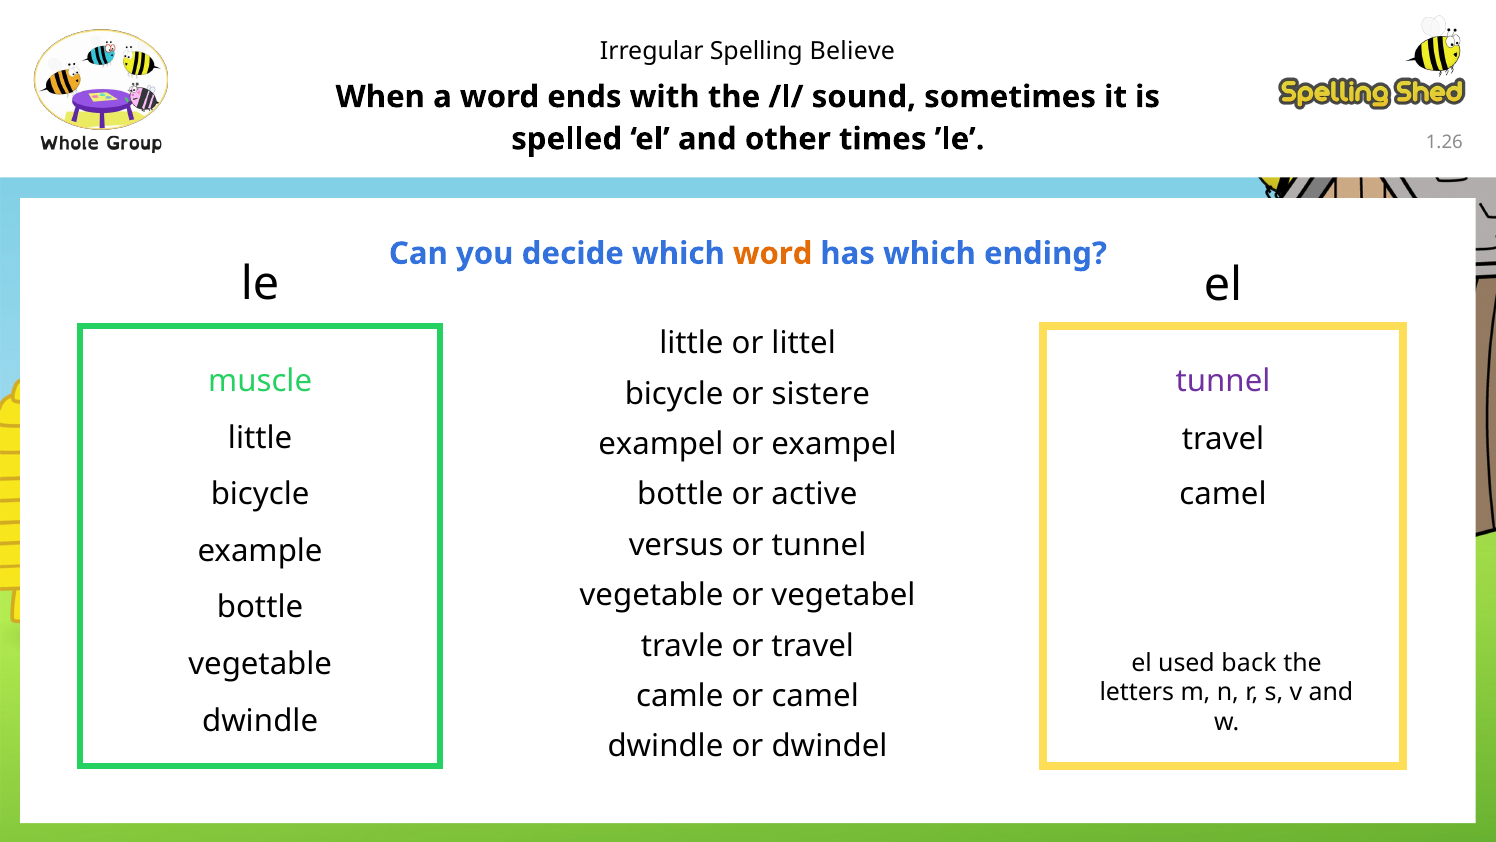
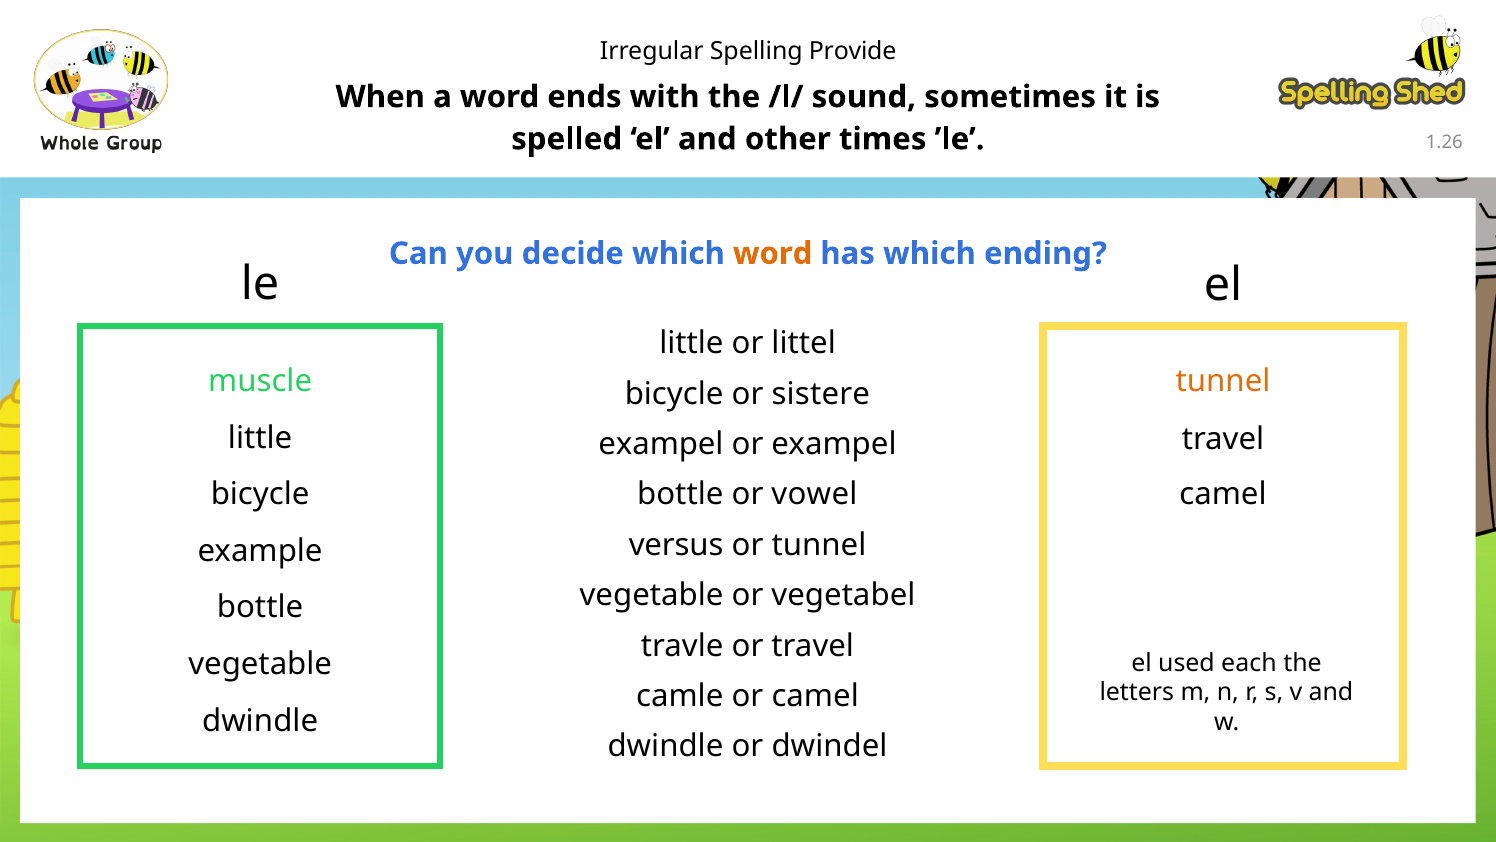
Believe: Believe -> Provide (853, 51)
tunnel colour: purple -> orange (1223, 381)
active: active -> vowel (814, 494)
back: back -> each (1249, 662)
